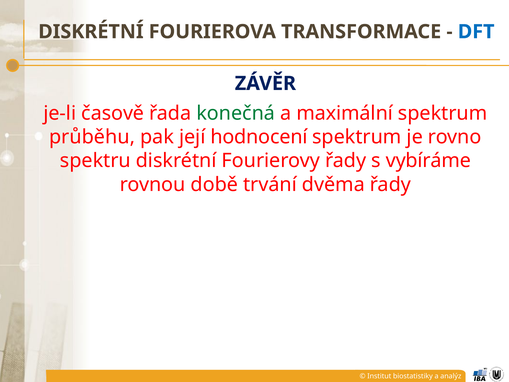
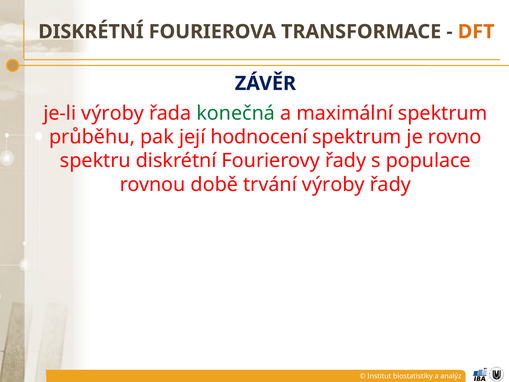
DFT colour: blue -> orange (476, 32)
je-li časově: časově -> výroby (113, 113)
vybíráme: vybíráme -> populace (428, 161)
trvání dvěma: dvěma -> výroby (333, 184)
